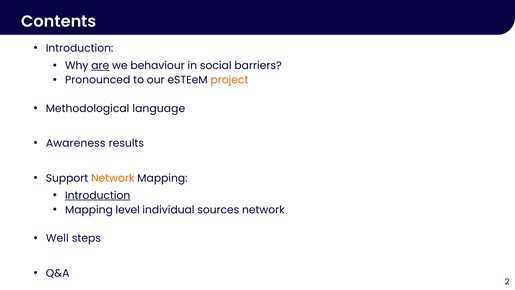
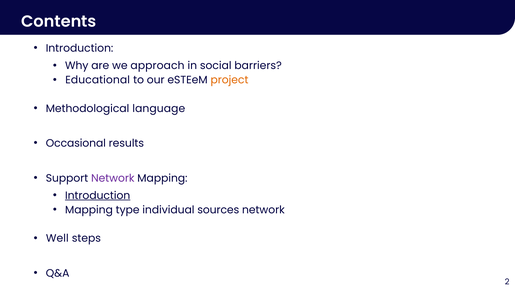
are underline: present -> none (100, 66)
behaviour: behaviour -> approach (158, 66)
Pronounced: Pronounced -> Educational (98, 80)
Awareness: Awareness -> Occasional (76, 143)
Network colour: orange -> purple (113, 178)
level: level -> type (128, 210)
